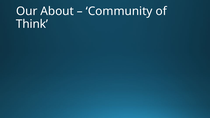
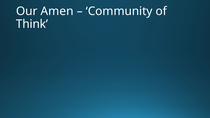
About: About -> Amen (57, 11)
